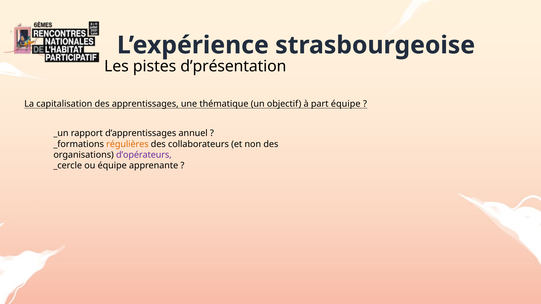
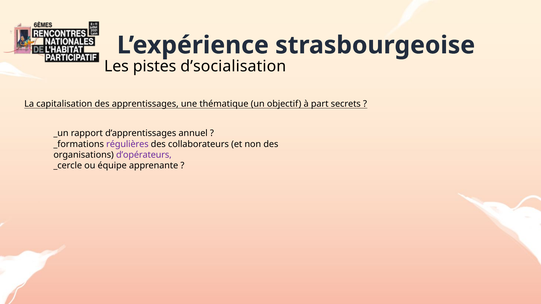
d’présentation: d’présentation -> d’socialisation (233, 66)
part équipe: équipe -> secrets (346, 104)
régulières colour: orange -> purple (127, 144)
